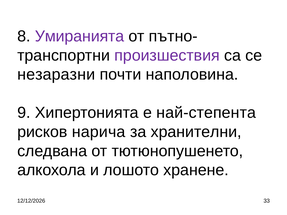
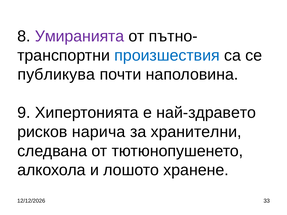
произшествия colour: purple -> blue (167, 55)
незаразни: незаразни -> публикува (56, 75)
най-степента: най-степента -> най-здравето (206, 113)
